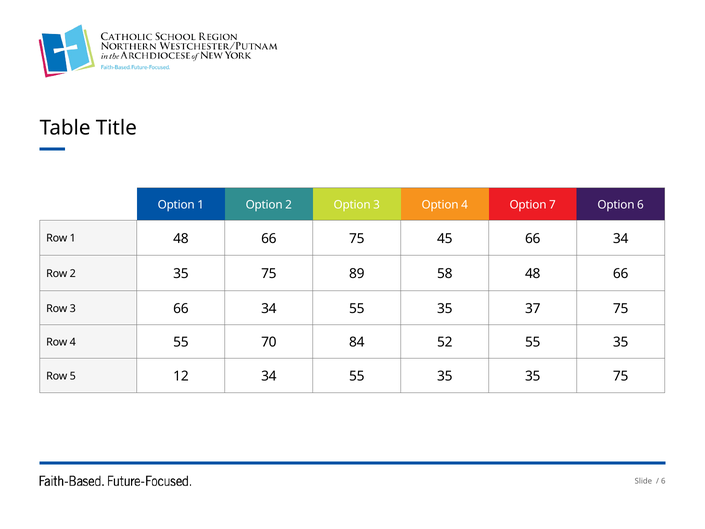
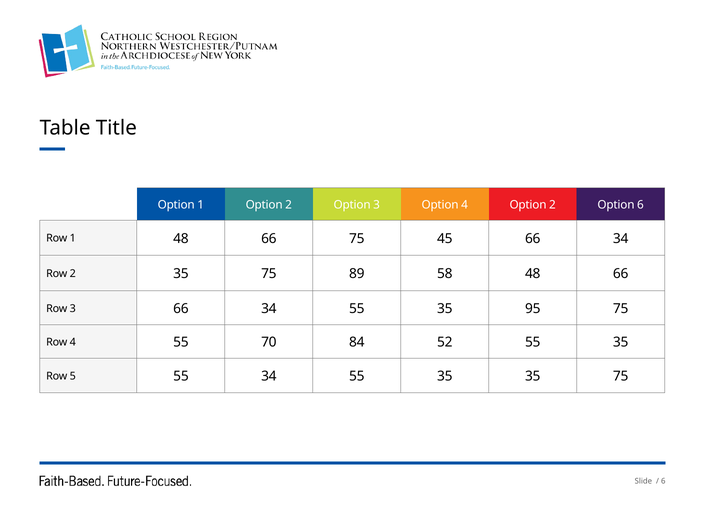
4 Option 7: 7 -> 2 (552, 205)
37: 37 -> 95 (533, 309)
5 12: 12 -> 55 (181, 376)
